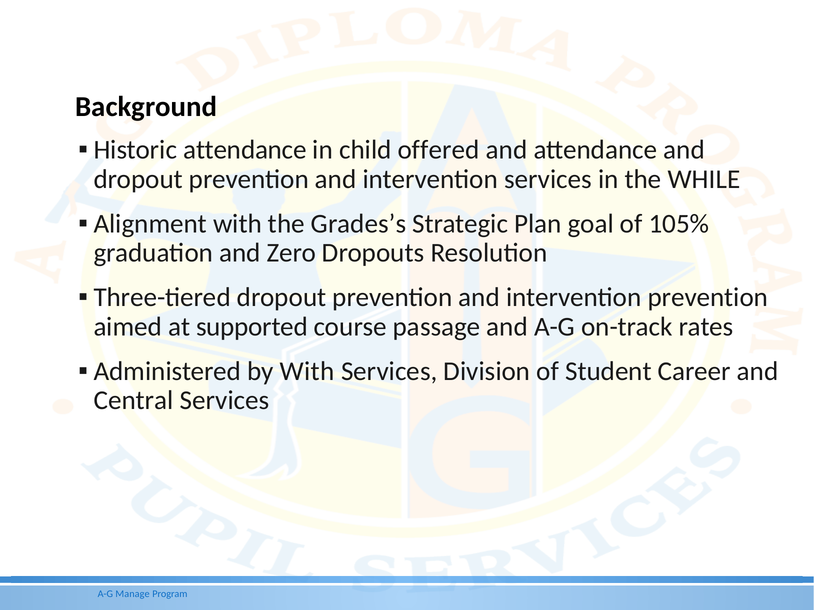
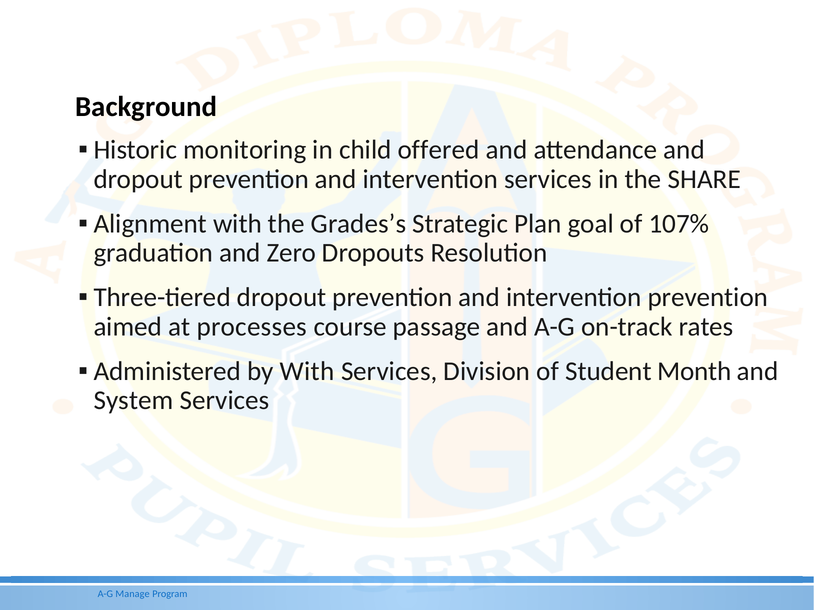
Historic attendance: attendance -> monitoring (245, 150)
WHILE: WHILE -> SHARE (704, 179)
105%: 105% -> 107% (679, 224)
supported: supported -> processes (252, 327)
Career: Career -> Month (694, 372)
Central: Central -> System (134, 401)
